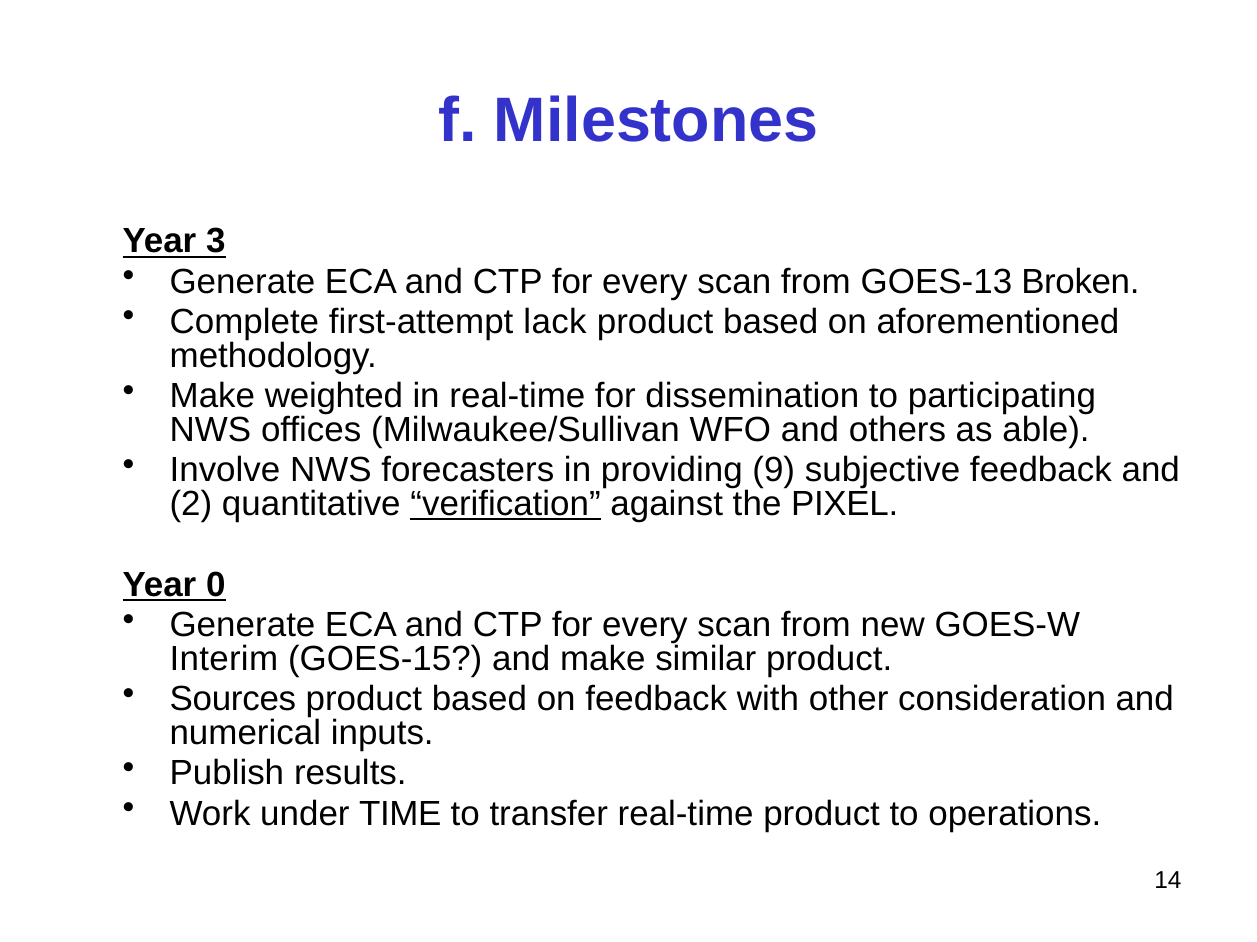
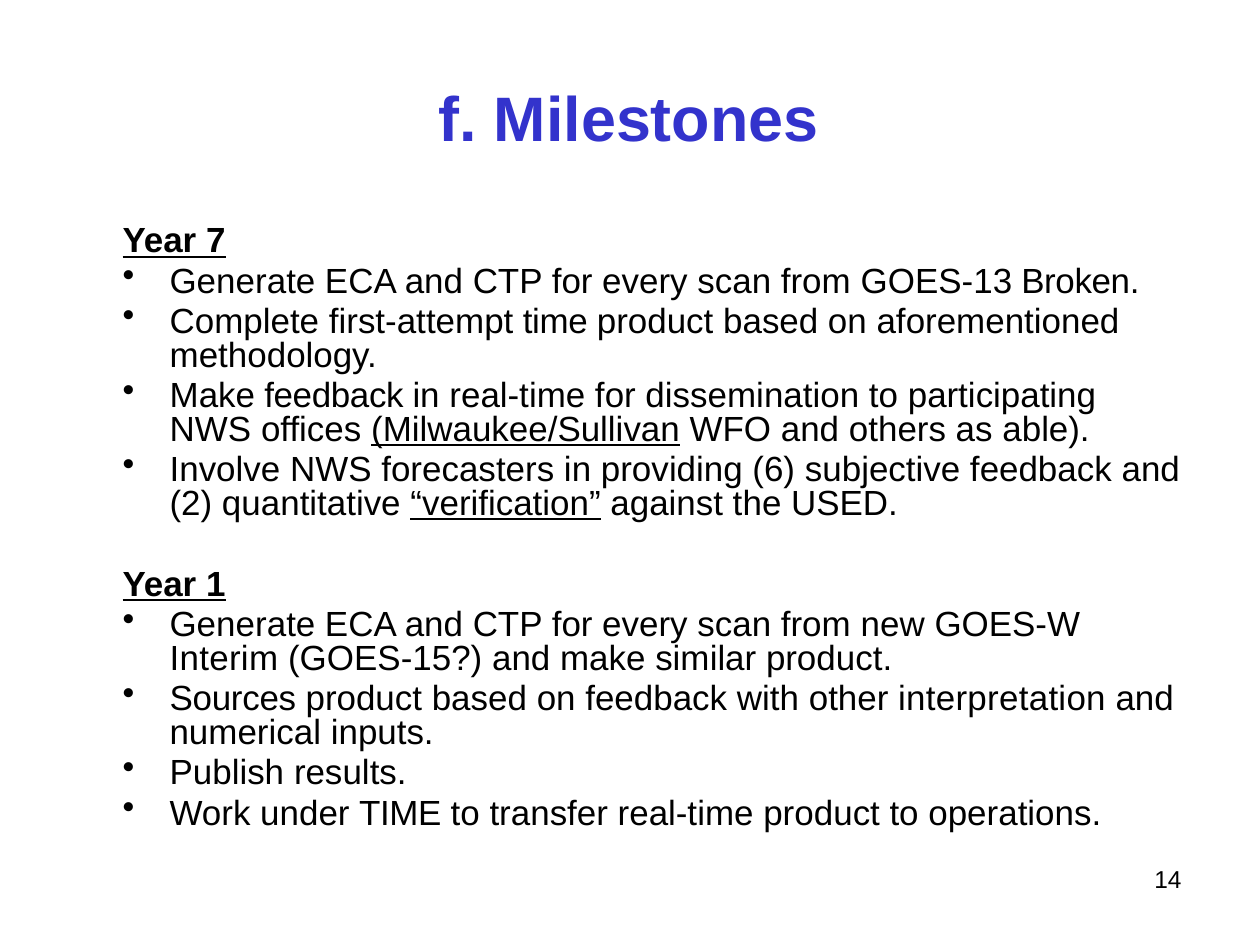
3: 3 -> 7 (216, 242)
first-attempt lack: lack -> time (555, 323)
Make weighted: weighted -> feedback (334, 397)
Milwaukee/Sullivan underline: none -> present (525, 430)
9: 9 -> 6 (774, 471)
PIXEL: PIXEL -> USED (844, 504)
0: 0 -> 1 (216, 585)
consideration: consideration -> interpretation (1002, 700)
